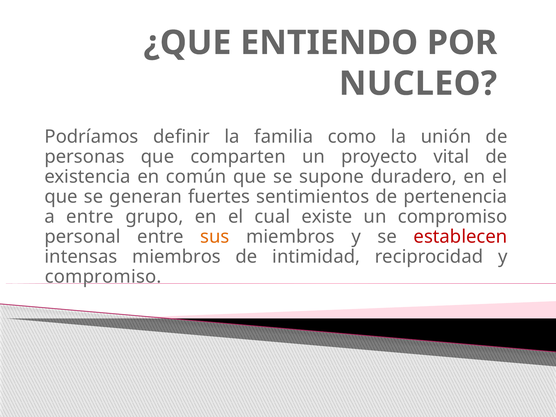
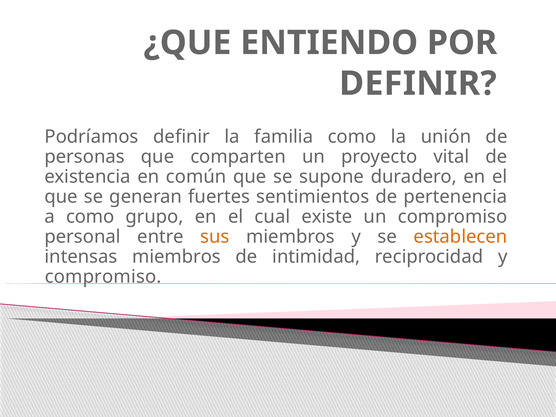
NUCLEO: NUCLEO -> DEFINIR (418, 84)
a entre: entre -> como (90, 217)
establecen colour: red -> orange (461, 237)
